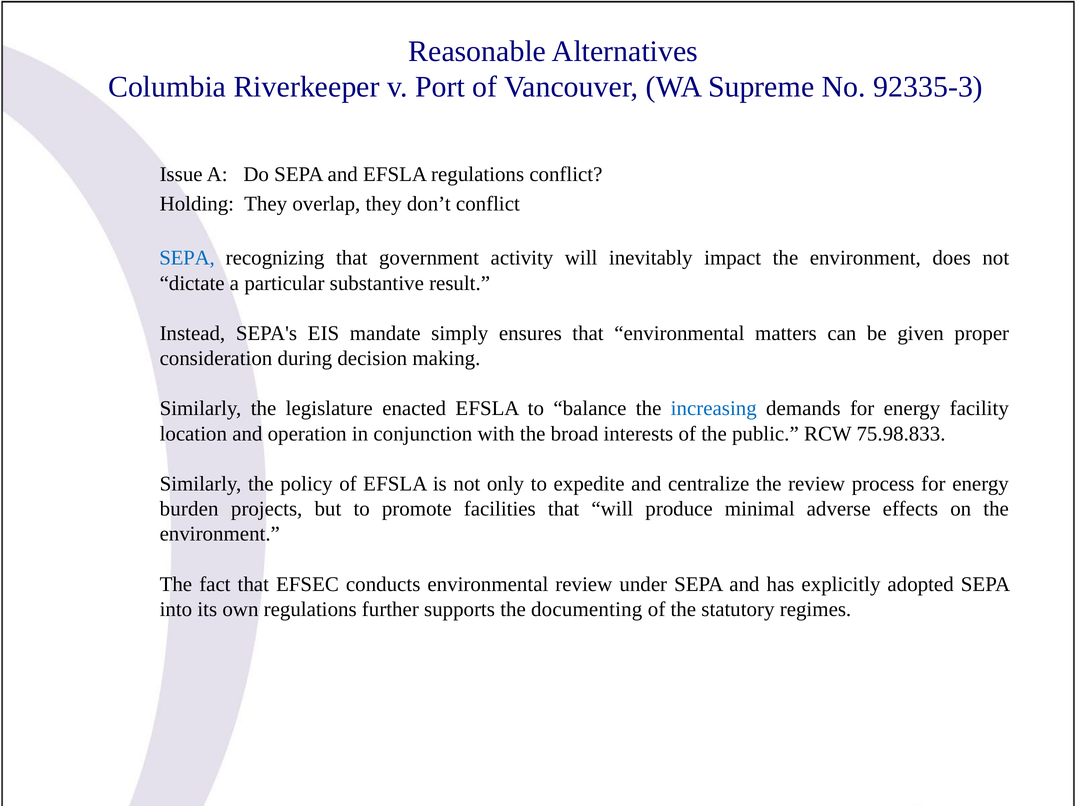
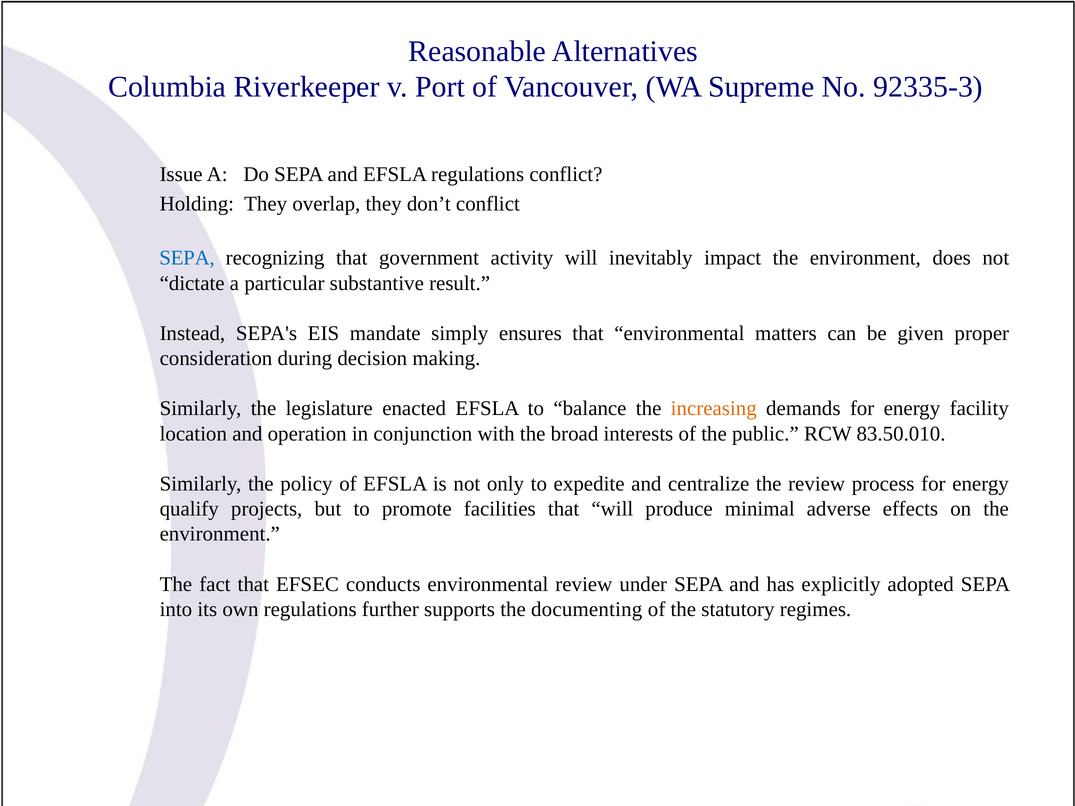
increasing colour: blue -> orange (714, 409)
75.98.833: 75.98.833 -> 83.50.010 (901, 434)
burden: burden -> qualify (189, 509)
